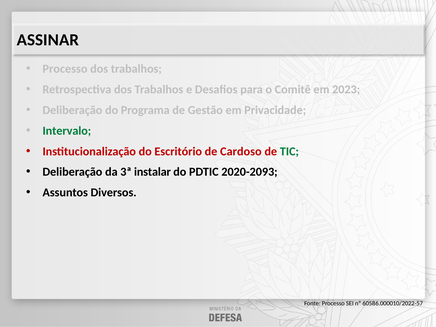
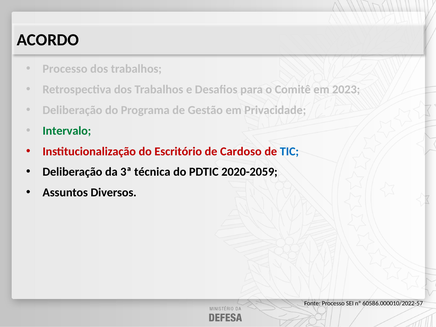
ASSINAR: ASSINAR -> ACORDO (48, 40)
TIC colour: green -> blue (289, 151)
instalar: instalar -> técnica (152, 172)
2020-2093: 2020-2093 -> 2020-2059 (249, 172)
